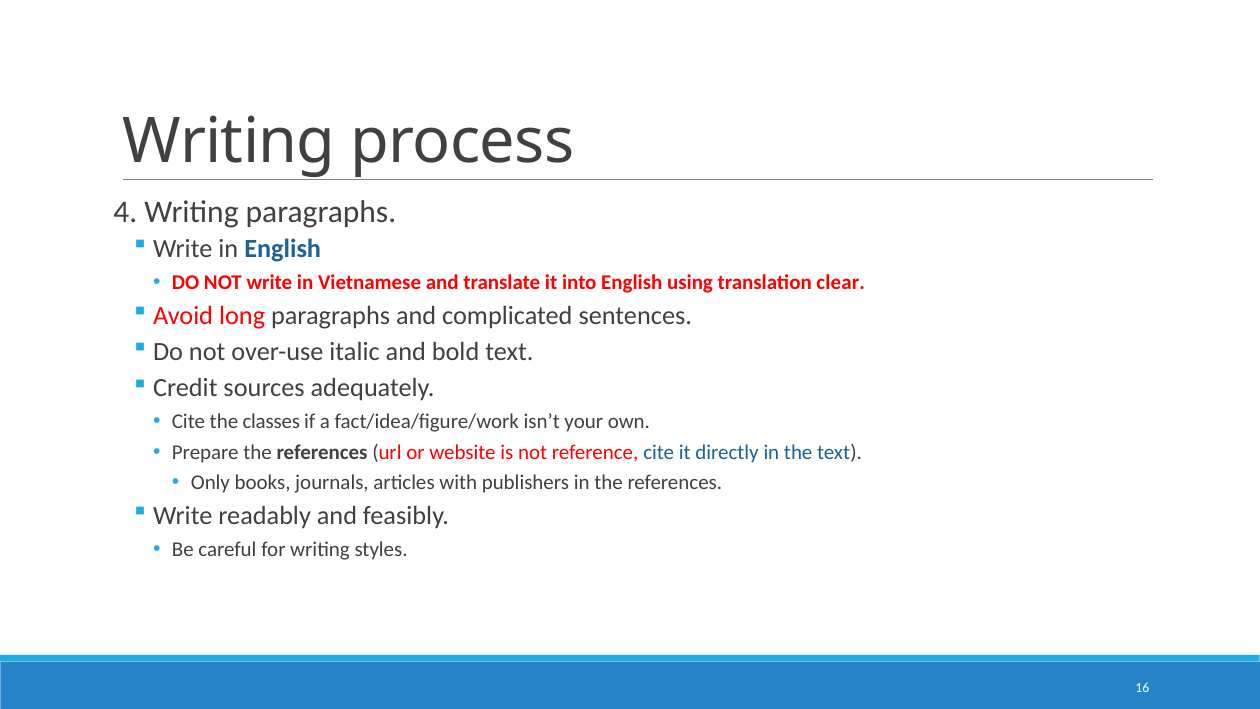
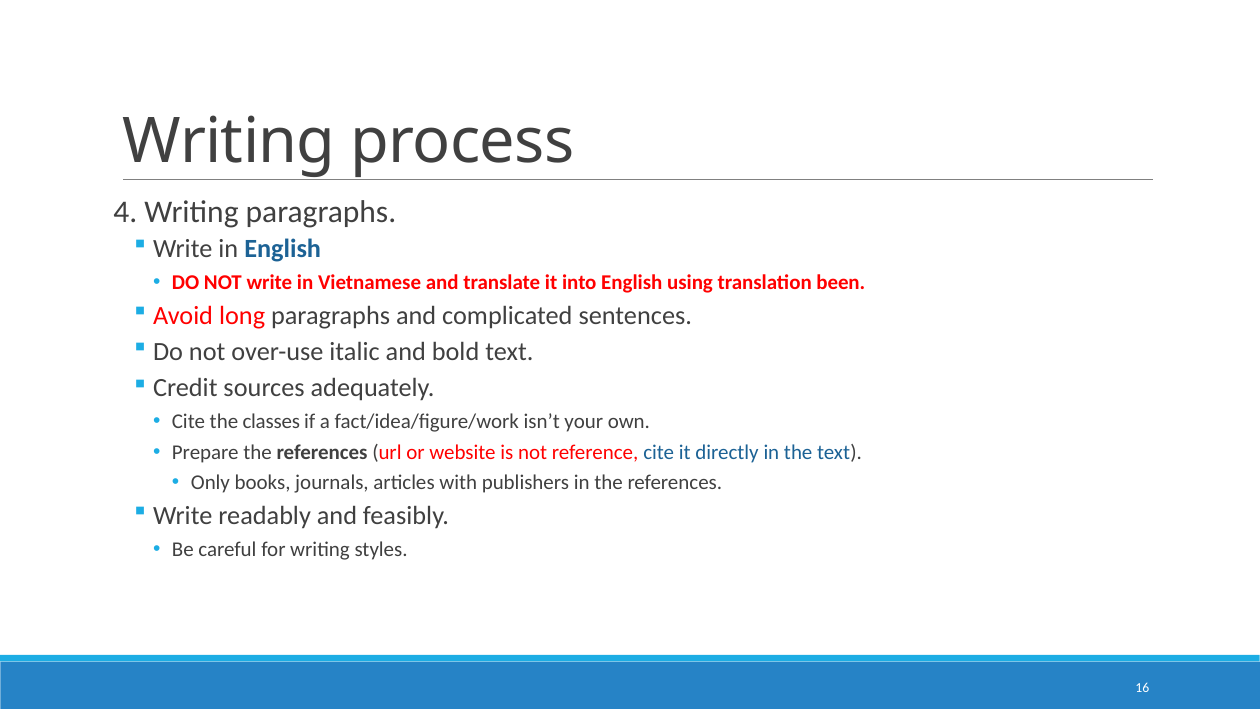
clear: clear -> been (841, 282)
